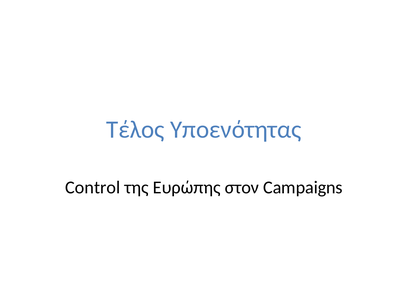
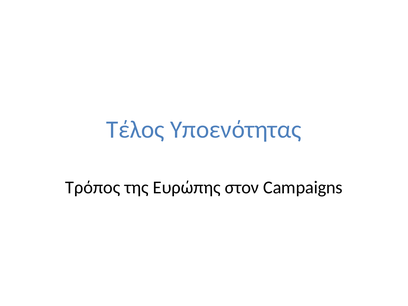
Control: Control -> Τρόπος (93, 188)
